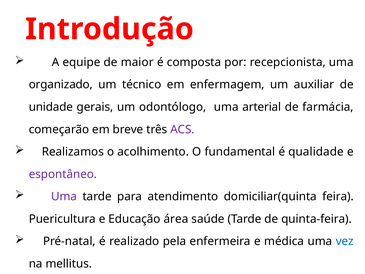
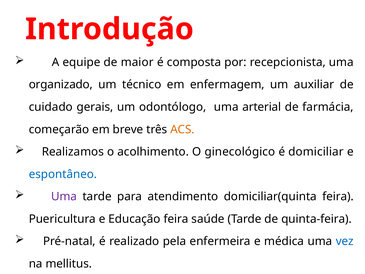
unidade: unidade -> cuidado (51, 107)
ACS colour: purple -> orange (182, 129)
fundamental: fundamental -> ginecológico (240, 152)
qualidade: qualidade -> domiciliar (316, 152)
espontâneo colour: purple -> blue (63, 174)
Educação área: área -> feira (176, 219)
